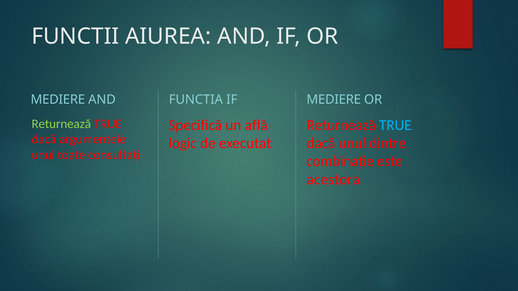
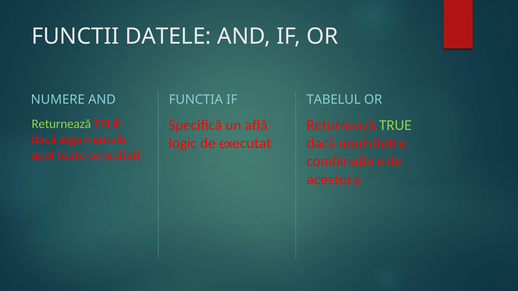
AIUREA: AIUREA -> DATELE (168, 36)
MEDIERE: MEDIERE -> NUMERE (58, 100)
MEDIERE: MEDIERE -> TABELUL (334, 100)
TRUE colour: light blue -> light green (395, 125)
unui: unui -> apoi (43, 155)
